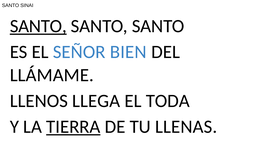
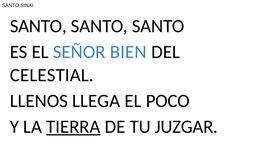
SANTO underline: present -> none (38, 26)
LLÁMAME: LLÁMAME -> CELESTIAL (52, 75)
TODA: TODA -> POCO (168, 101)
LLENAS: LLENAS -> JUZGAR (186, 127)
